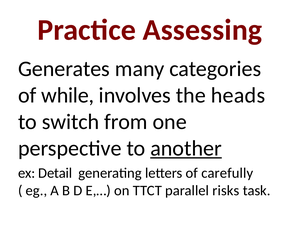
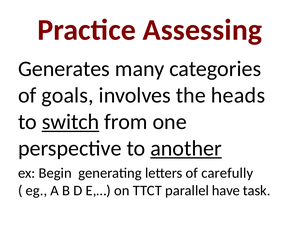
while: while -> goals (67, 95)
switch underline: none -> present (71, 122)
Detail: Detail -> Begin (55, 173)
risks: risks -> have (226, 191)
